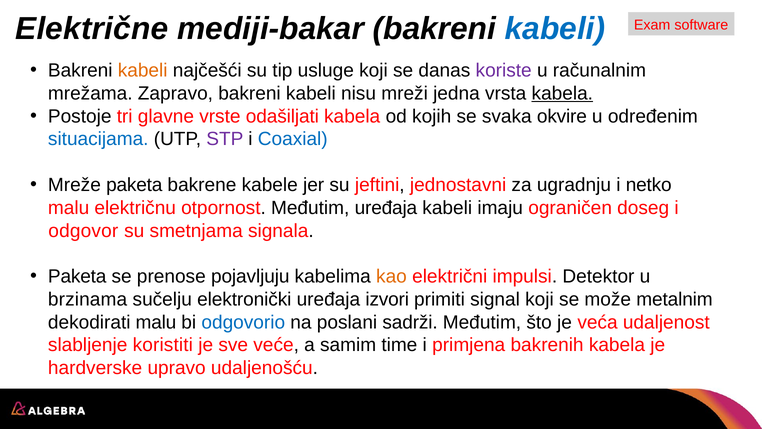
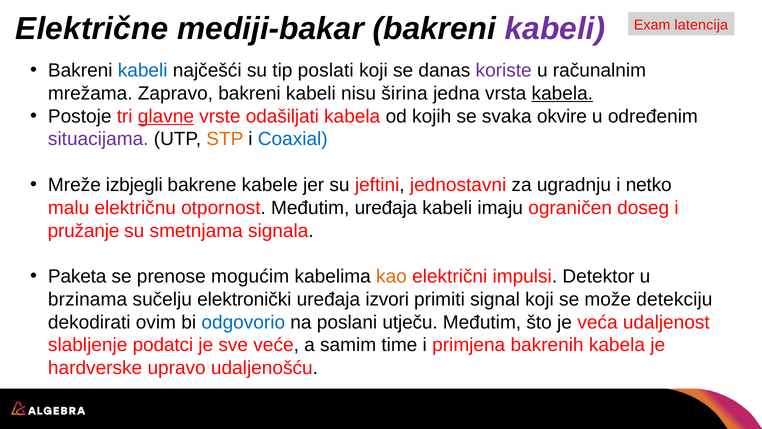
kabeli colour: blue -> purple (555, 29)
software: software -> latencija (701, 25)
kabeli colour: orange -> blue (143, 71)
usluge: usluge -> poslati (326, 71)
mreži: mreži -> širina (404, 93)
glavne underline: none -> present (166, 116)
situacijama colour: blue -> purple (98, 139)
STP colour: purple -> orange (225, 139)
Mreže paketa: paketa -> izbjegli (134, 185)
odgovor: odgovor -> pružanje (84, 231)
pojavljuju: pojavljuju -> mogućim (250, 276)
metalnim: metalnim -> detekciju (674, 299)
dekodirati malu: malu -> ovim (156, 322)
sadrži: sadrži -> utječu (410, 322)
koristiti: koristiti -> podatci (163, 345)
